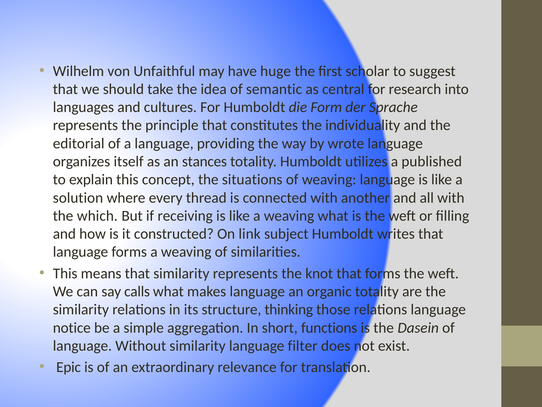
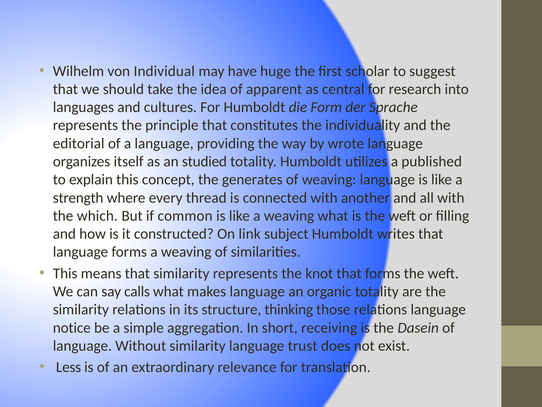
Unfaithful: Unfaithful -> Individual (164, 71)
semantic: semantic -> apparent (274, 89)
stances: stances -> studied (204, 161)
situations: situations -> generates (252, 179)
solution: solution -> strength (78, 197)
receiving: receiving -> common (185, 216)
functions: functions -> receiving (329, 327)
filter: filter -> trust (303, 345)
Epic: Epic -> Less (69, 367)
